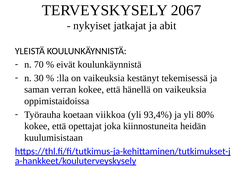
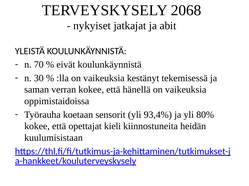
2067: 2067 -> 2068 (186, 10)
viikkoa: viikkoa -> sensorit (110, 115)
joka: joka -> kieli (112, 127)
